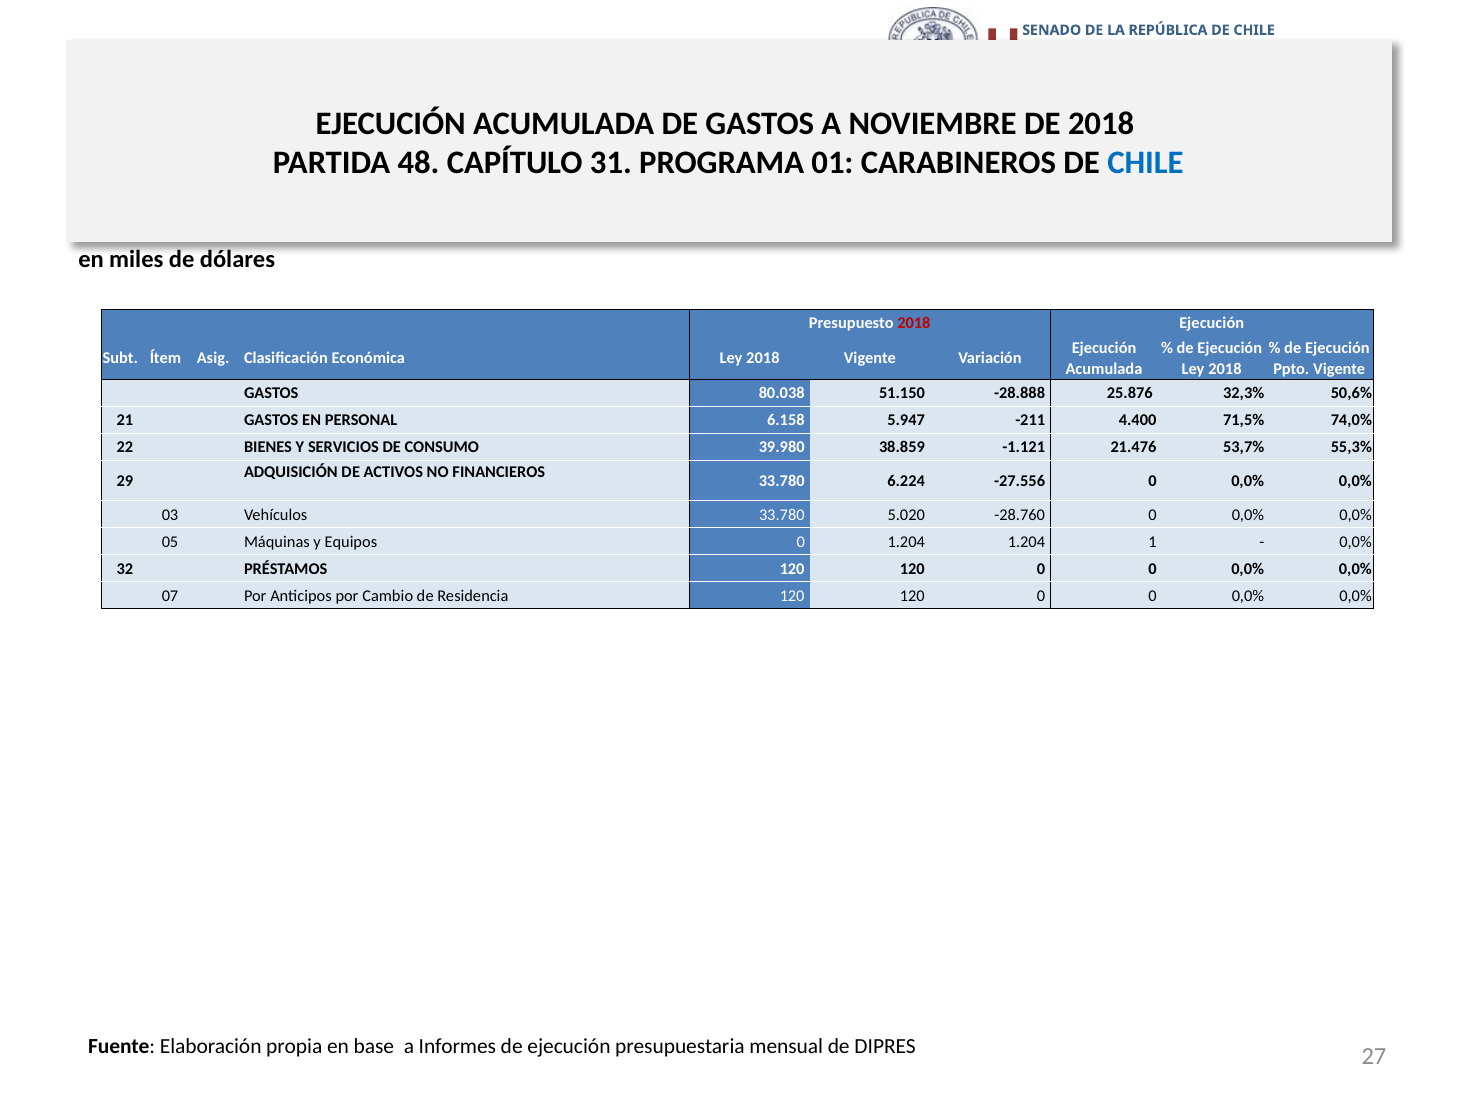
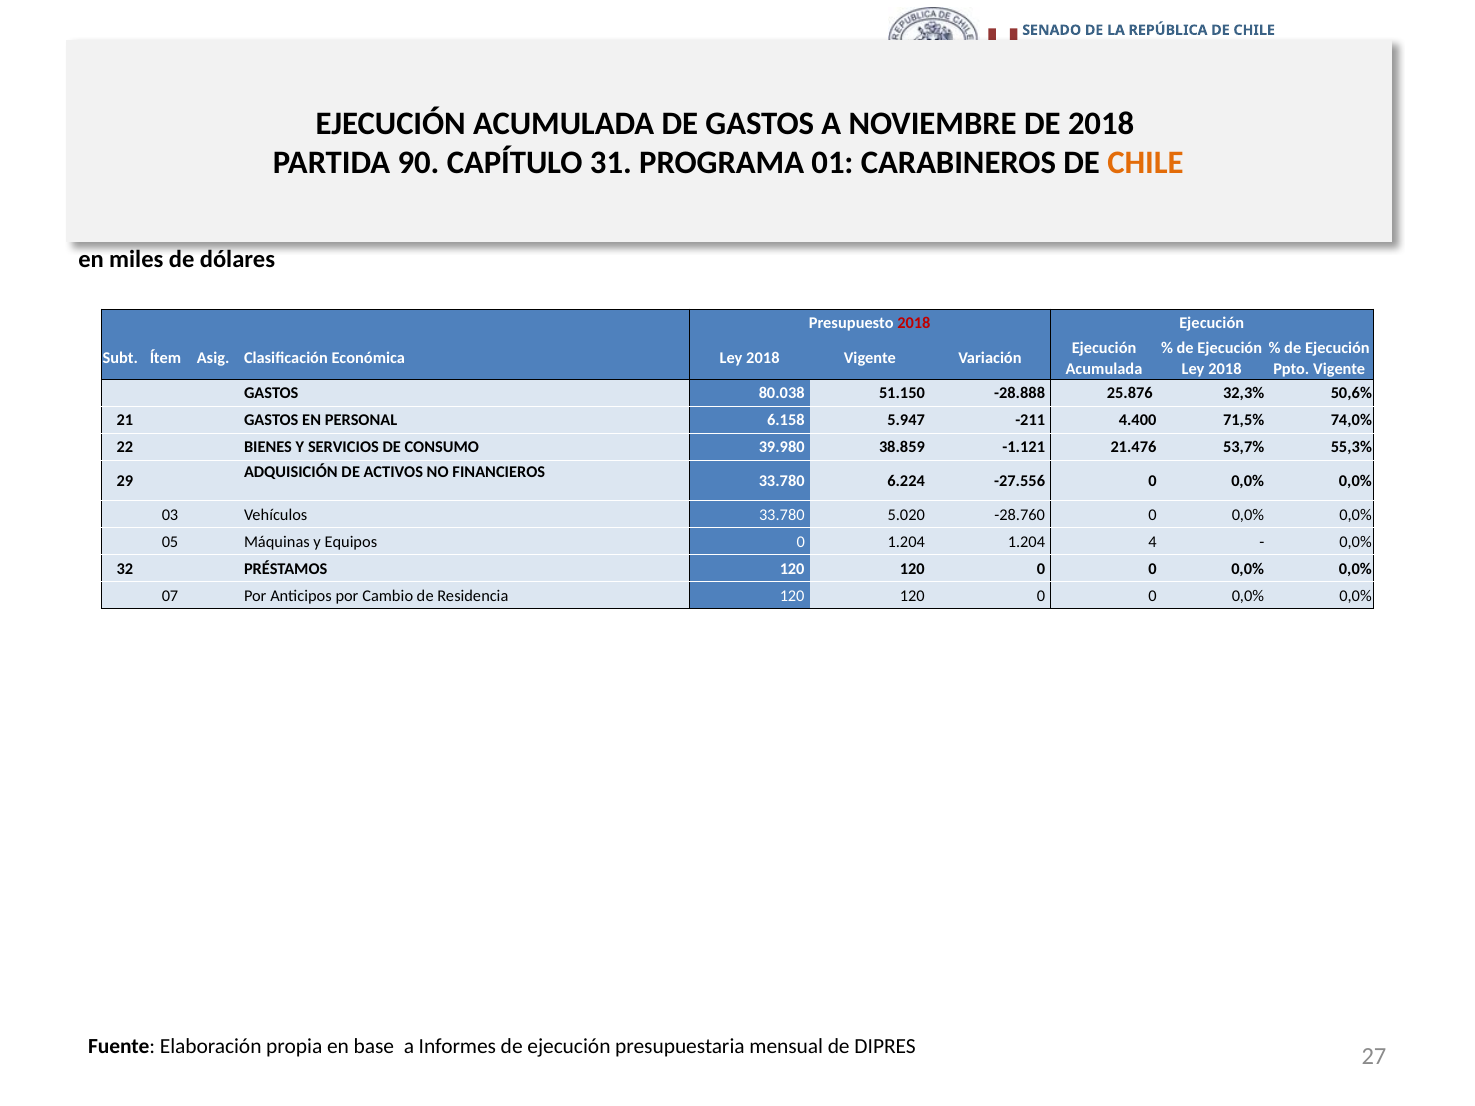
48: 48 -> 90 (419, 163)
CHILE colour: blue -> orange (1145, 163)
1: 1 -> 4 (1153, 542)
